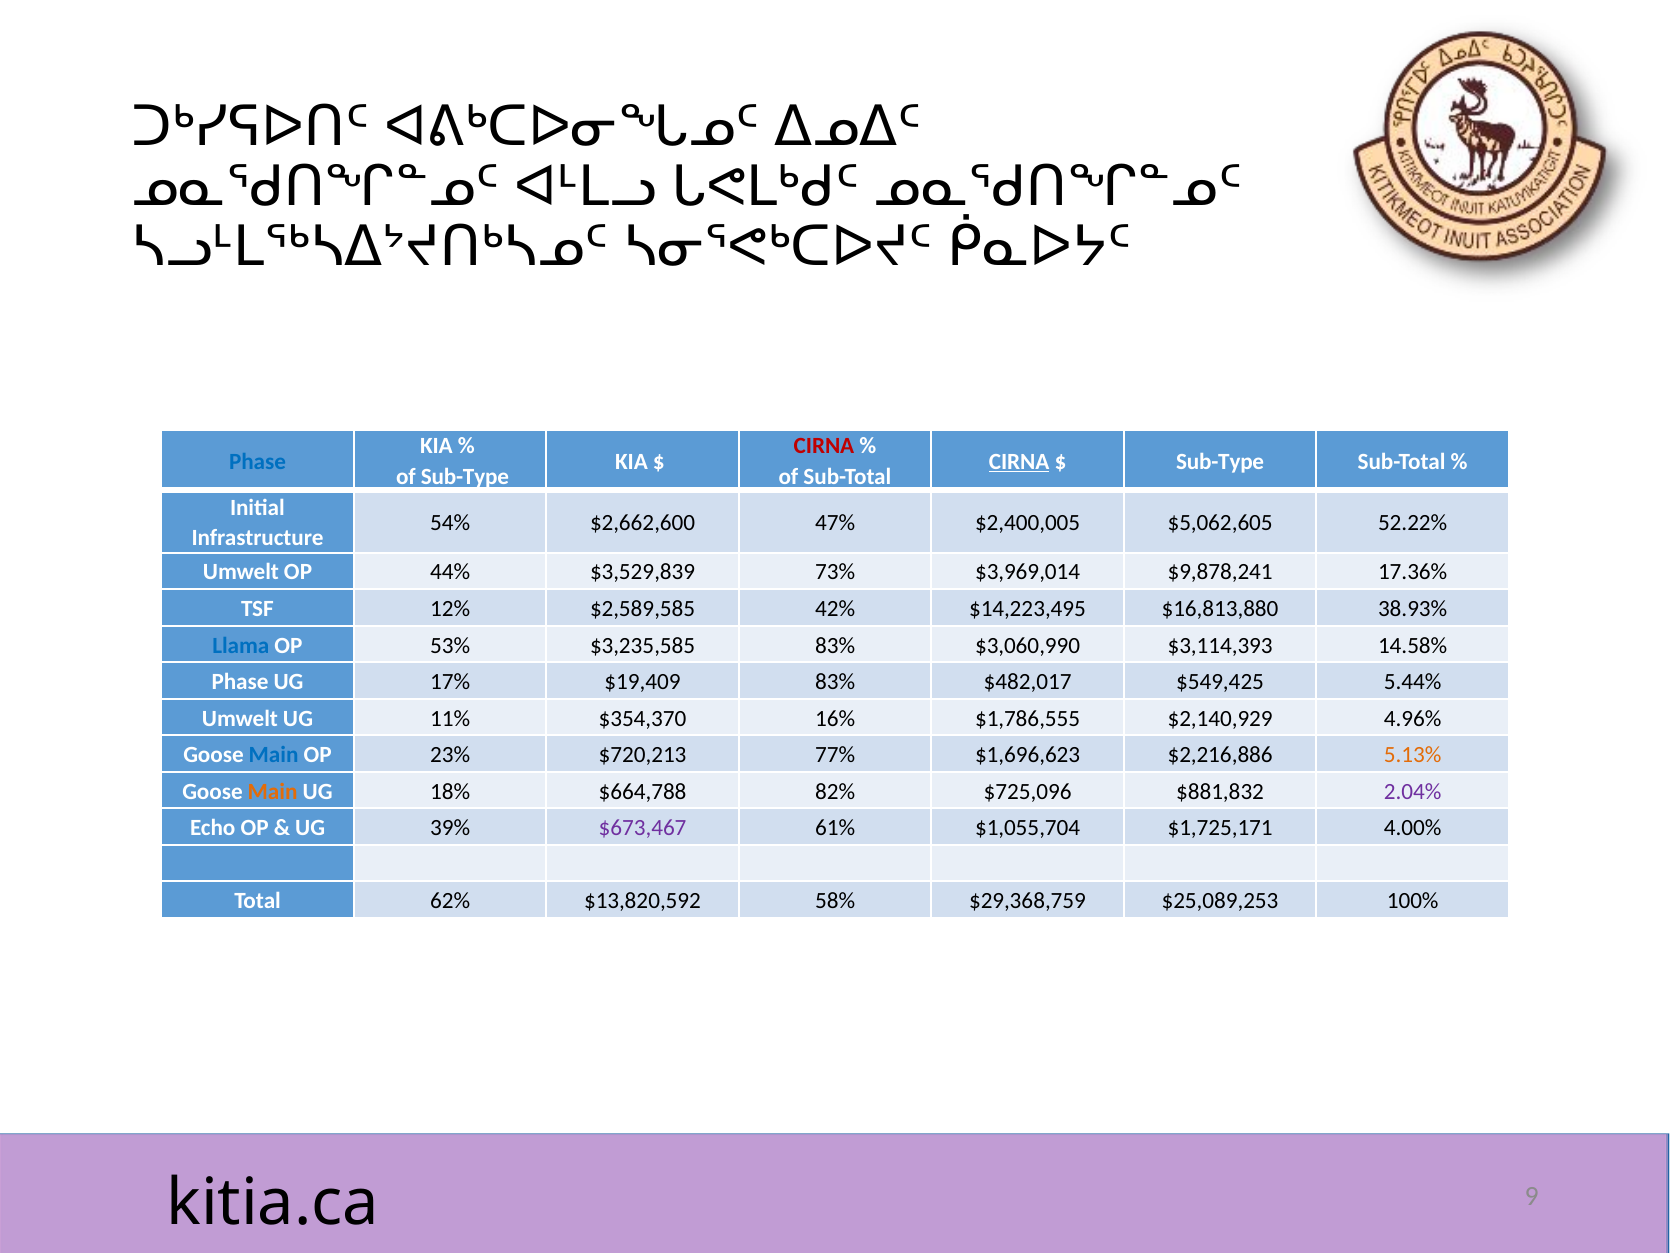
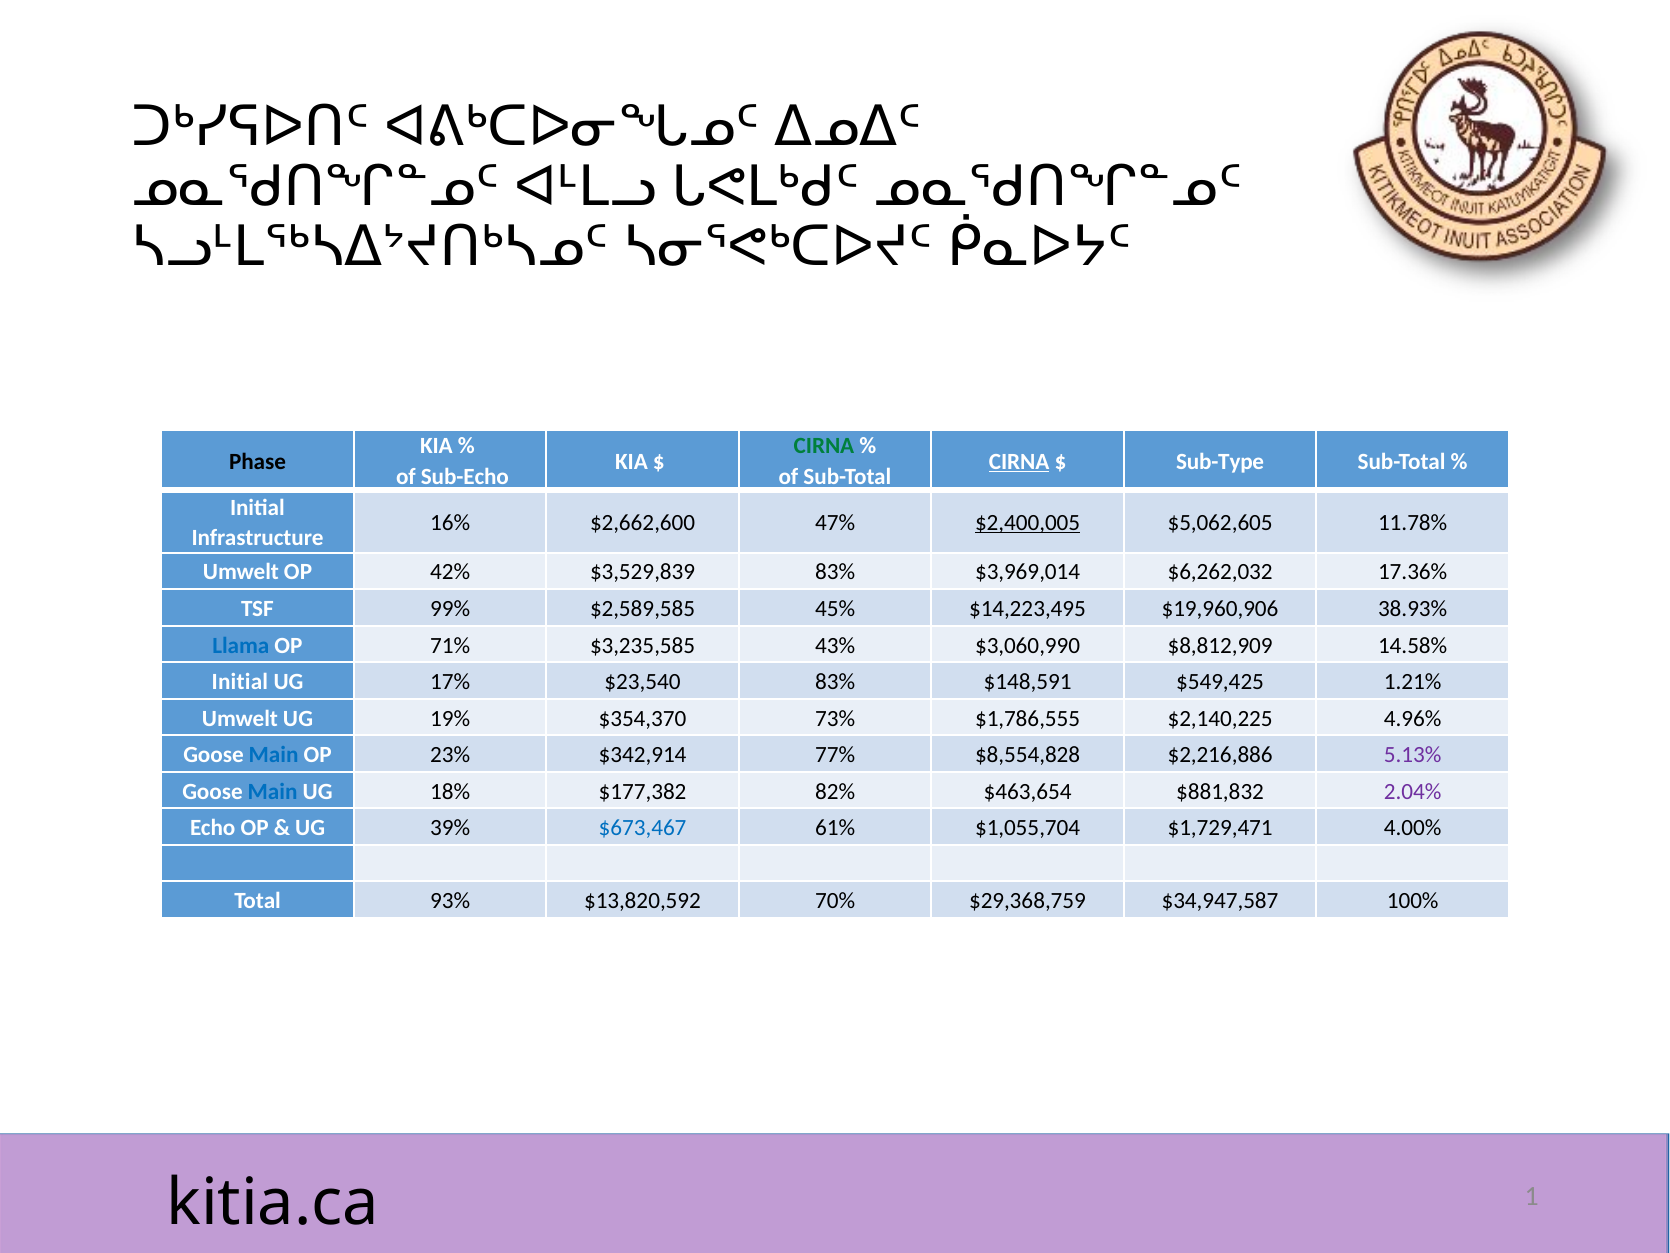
CIRNA colour: red -> green (824, 446)
Phase colour: blue -> black (257, 461)
of Sub-Type: Sub-Type -> Sub-Echo (465, 476)
54%: 54% -> 16% (450, 523)
$2,400,005 underline: none -> present (1028, 523)
52.22%: 52.22% -> 11.78% (1413, 523)
44%: 44% -> 42% (450, 572)
$3,529,839 73%: 73% -> 83% (835, 572)
$9,878,241: $9,878,241 -> $6,262,032 (1220, 572)
12%: 12% -> 99% (450, 609)
42%: 42% -> 45% (835, 609)
$16,813,880: $16,813,880 -> $19,960,906 (1220, 609)
53%: 53% -> 71% (450, 645)
$3,235,585 83%: 83% -> 43% (835, 645)
$3,114,393: $3,114,393 -> $8,812,909 (1220, 645)
Phase: Phase -> Initial (240, 682)
$19,409: $19,409 -> $23,540 (643, 682)
$482,017: $482,017 -> $148,591 (1028, 682)
5.44%: 5.44% -> 1.21% (1413, 682)
11%: 11% -> 19% (450, 718)
16%: 16% -> 73% (835, 718)
$2,140,929: $2,140,929 -> $2,140,225 (1220, 718)
$720,213: $720,213 -> $342,914 (643, 755)
$1,696,623: $1,696,623 -> $8,554,828 (1028, 755)
5.13% colour: orange -> purple (1413, 755)
Main colour: orange -> blue (273, 791)
$664,788: $664,788 -> $177,382 (643, 791)
$725,096: $725,096 -> $463,654 (1028, 791)
$673,467 colour: purple -> blue (643, 828)
$1,725,171: $1,725,171 -> $1,729,471 (1220, 828)
62%: 62% -> 93% (450, 901)
58%: 58% -> 70% (835, 901)
$25,089,253: $25,089,253 -> $34,947,587 (1220, 901)
9: 9 -> 1 (1532, 1196)
